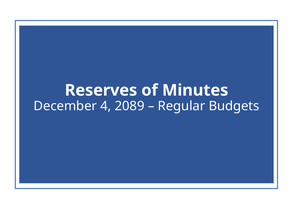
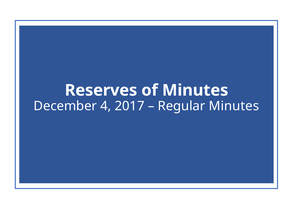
2089: 2089 -> 2017 (130, 106)
Regular Budgets: Budgets -> Minutes (234, 106)
